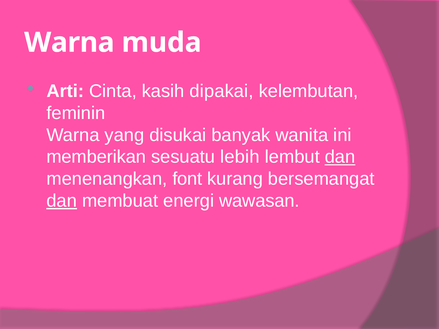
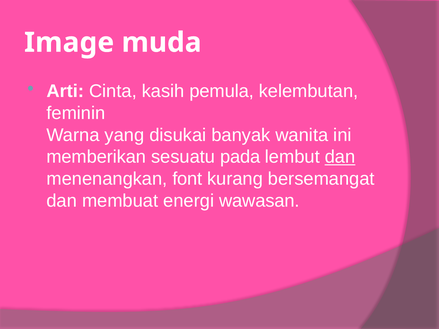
Warna: Warna -> Image (69, 43)
dipakai: dipakai -> pemula (222, 91)
lebih: lebih -> pada (240, 157)
dan underline: present -> none (62, 201)
